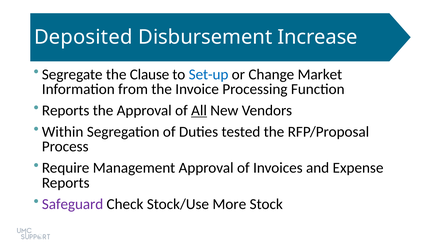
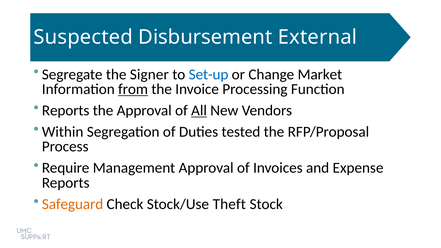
Deposited: Deposited -> Suspected (83, 37)
Increase: Increase -> External (317, 37)
Clause: Clause -> Signer (149, 74)
from underline: none -> present (133, 89)
Safeguard colour: purple -> orange (73, 204)
More: More -> Theft (229, 204)
